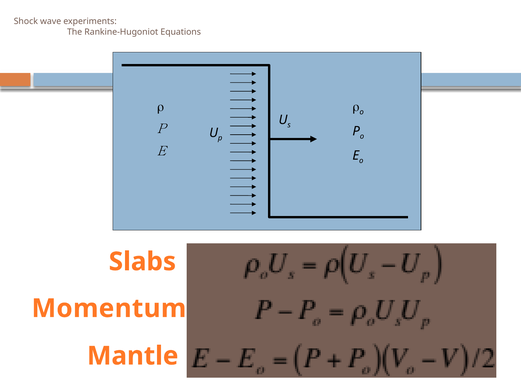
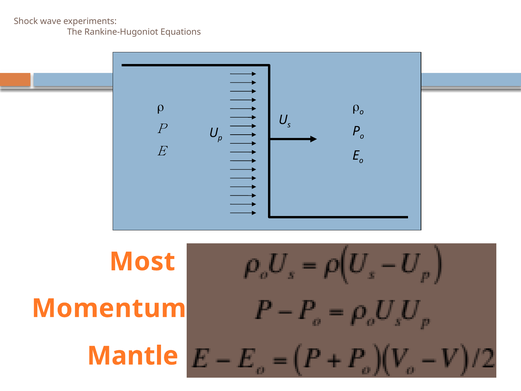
Slabs: Slabs -> Most (142, 261)
